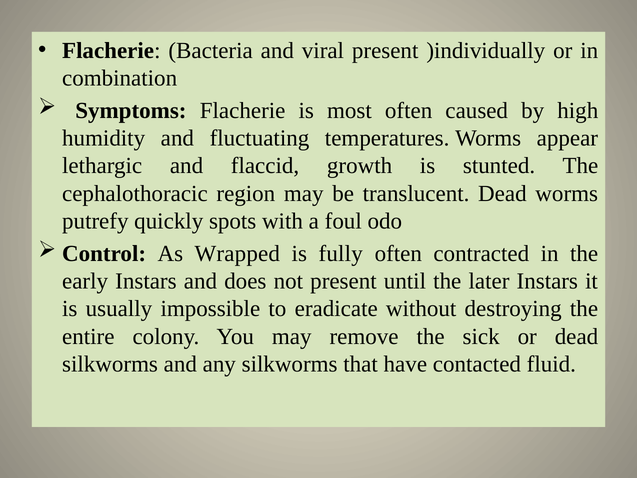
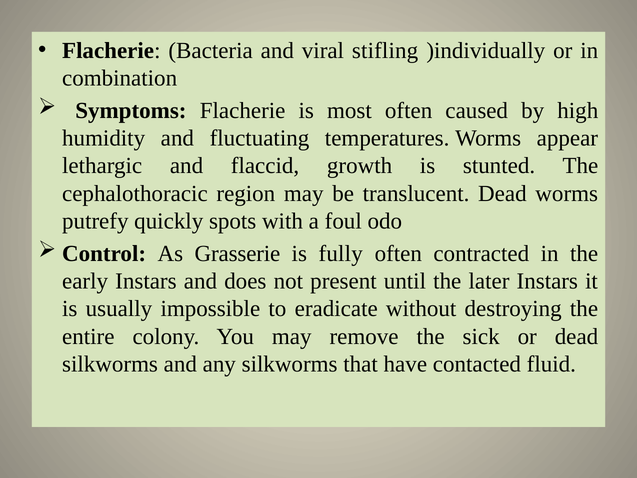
viral present: present -> stifling (385, 50)
Wrapped: Wrapped -> Grasserie (237, 253)
